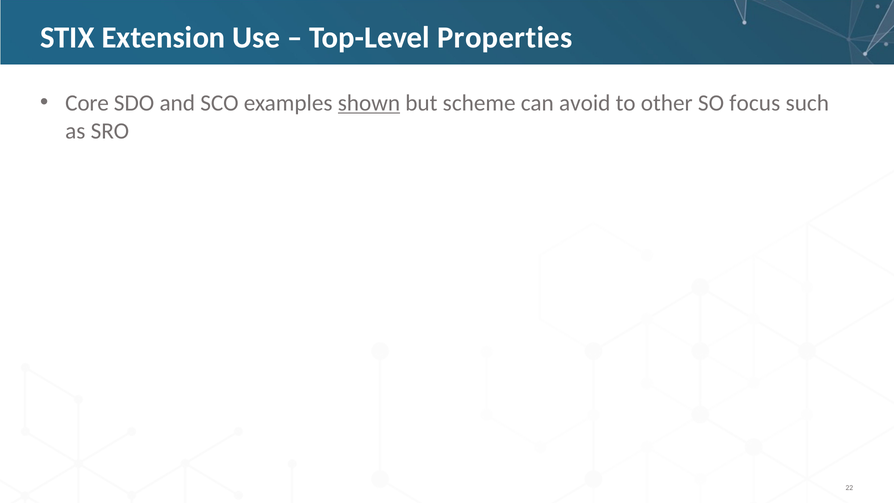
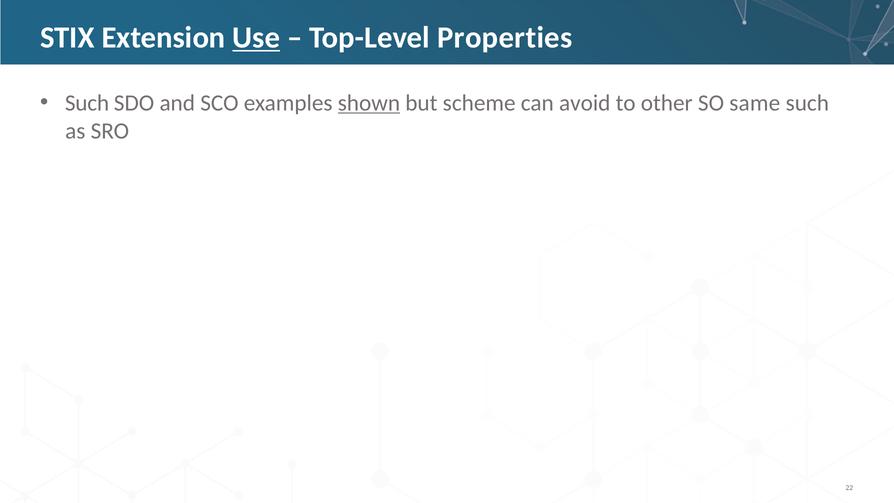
Use underline: none -> present (256, 37)
Core: Core -> Such (87, 103)
focus: focus -> same (755, 103)
